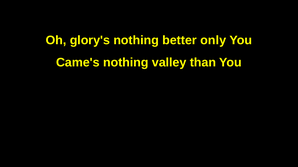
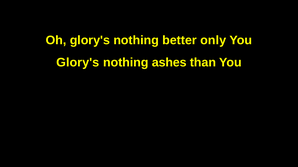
Came's: Came's -> Glory's (78, 63)
valley: valley -> ashes (169, 63)
